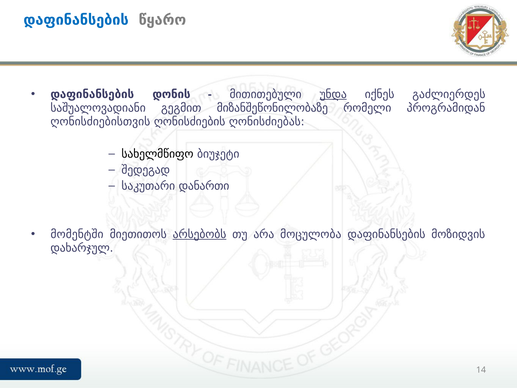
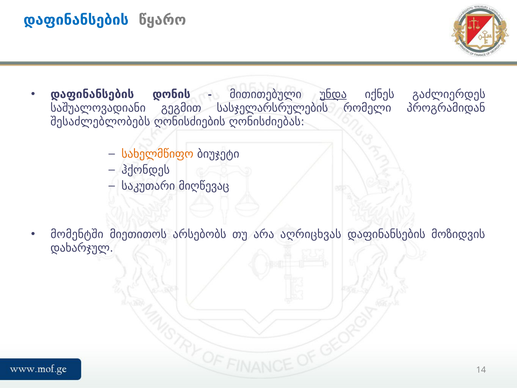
მიზანშეწონილობაზე: მიზანშეწონილობაზე -> სასჯელარსრულების (272, 108)
ღონისძიებისთვის: ღონისძიებისთვის -> შესაძლებლობებს (100, 122)
სახელმწიფო colour: black -> orange (157, 154)
შედეგად: შედეგად -> ჰქონდეს (146, 170)
დანართი: დანართი -> მიღწევაც (204, 186)
არსებობს underline: present -> none (200, 234)
მოცულობა: მოცულობა -> აღრიცხვას (311, 234)
